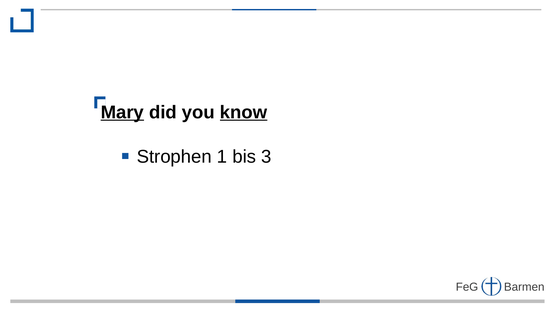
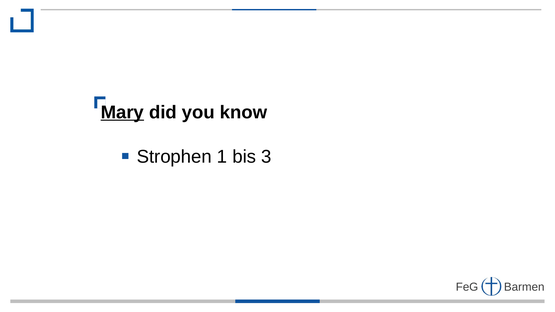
know underline: present -> none (244, 112)
